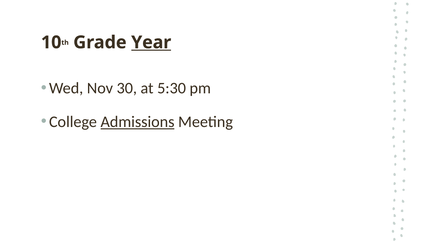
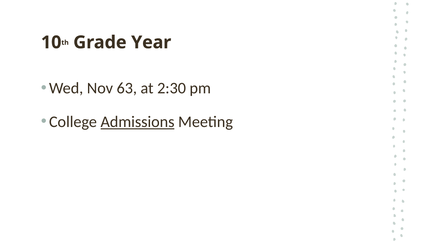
Year underline: present -> none (151, 42)
30: 30 -> 63 (127, 88)
5:30: 5:30 -> 2:30 (172, 88)
